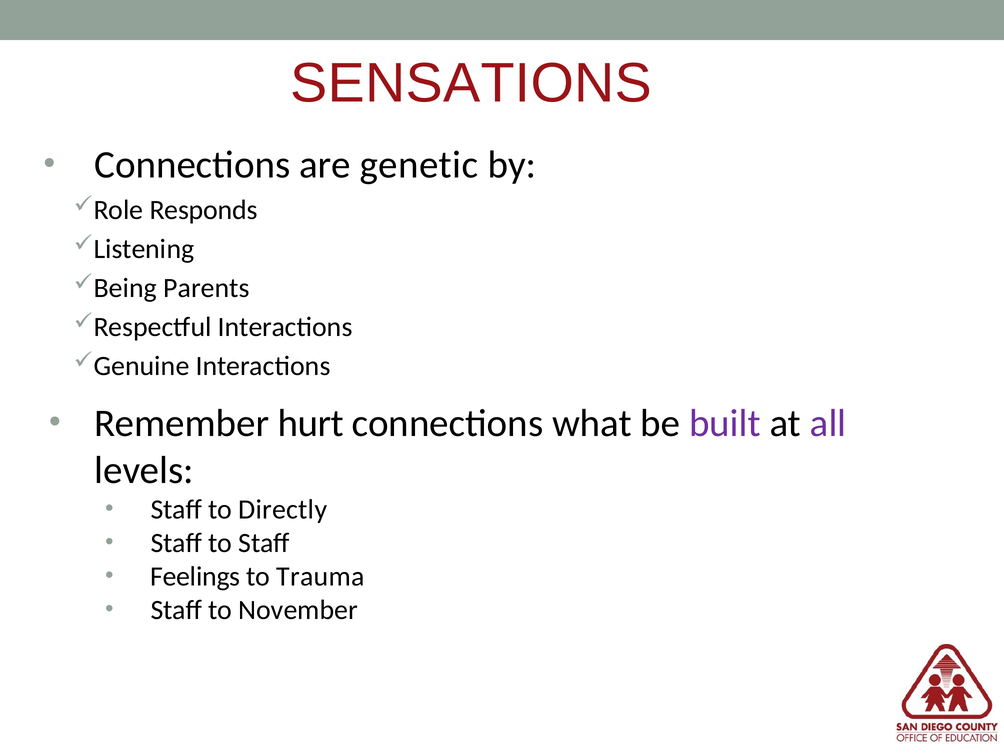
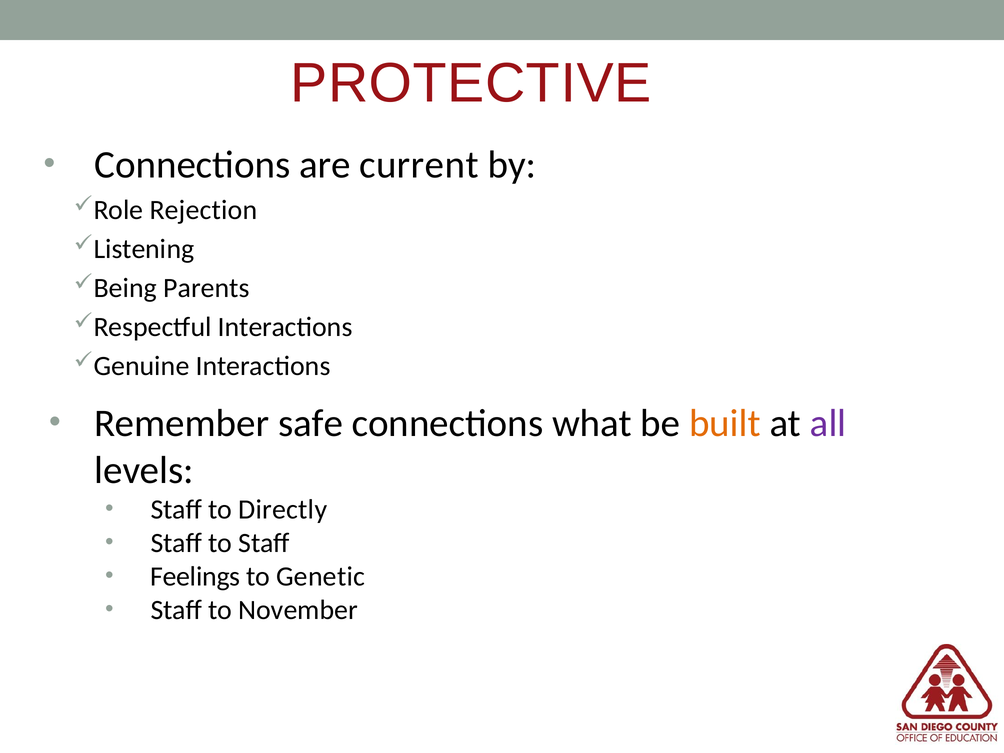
SENSATIONS: SENSATIONS -> PROTECTIVE (471, 83)
genetic: genetic -> current (419, 165)
Responds: Responds -> Rejection (203, 210)
hurt: hurt -> safe (311, 423)
built colour: purple -> orange (725, 423)
Trauma: Trauma -> Genetic (321, 577)
